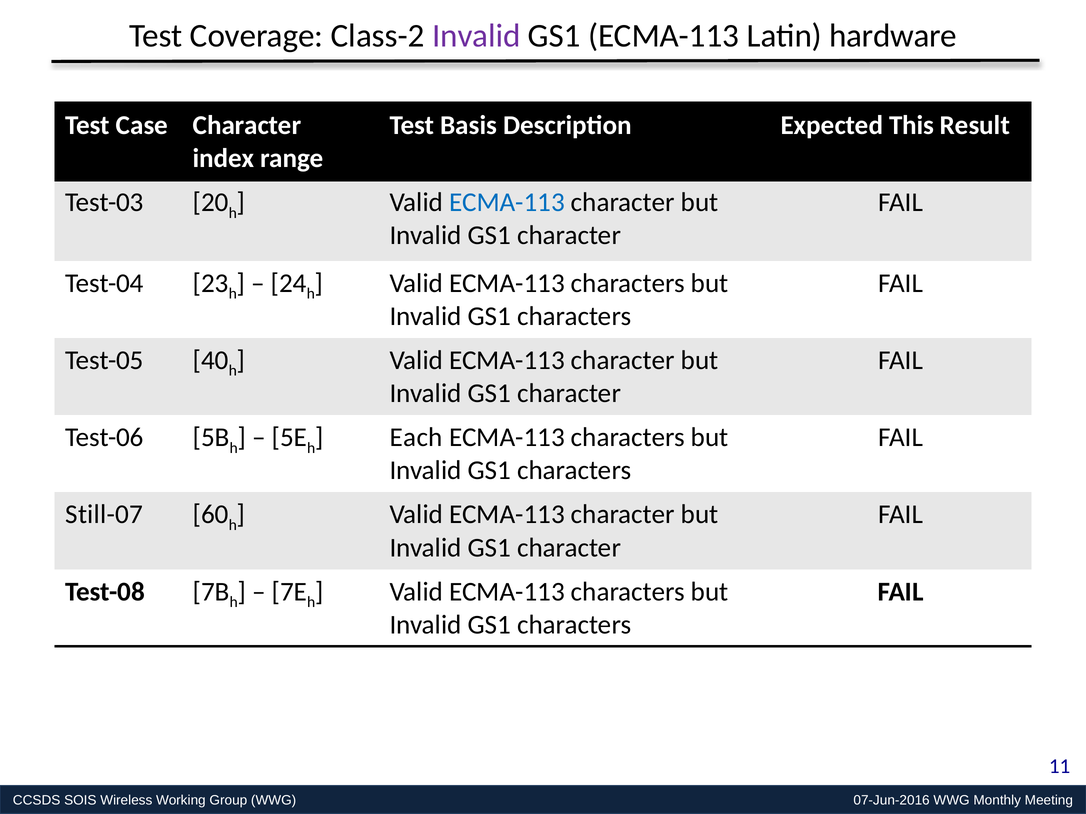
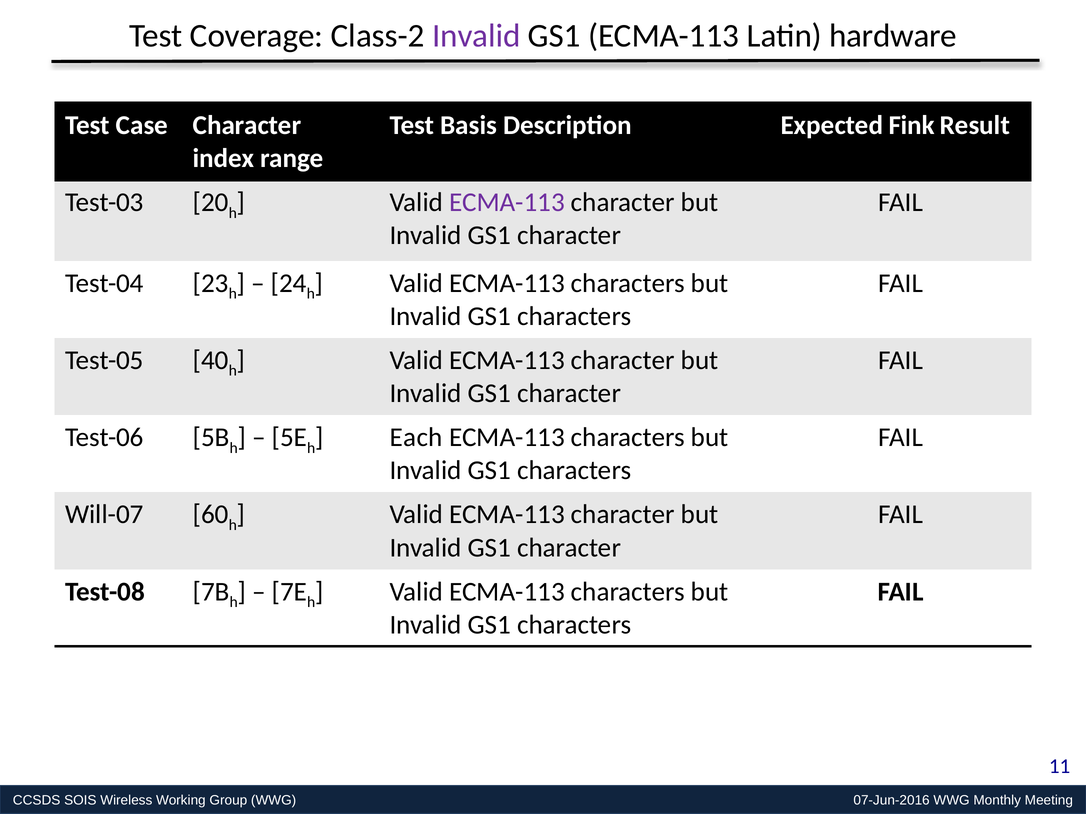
This: This -> Fink (912, 125)
ECMA-113 colour: blue -> purple (507, 202)
Still-07: Still-07 -> Will-07 (104, 515)
